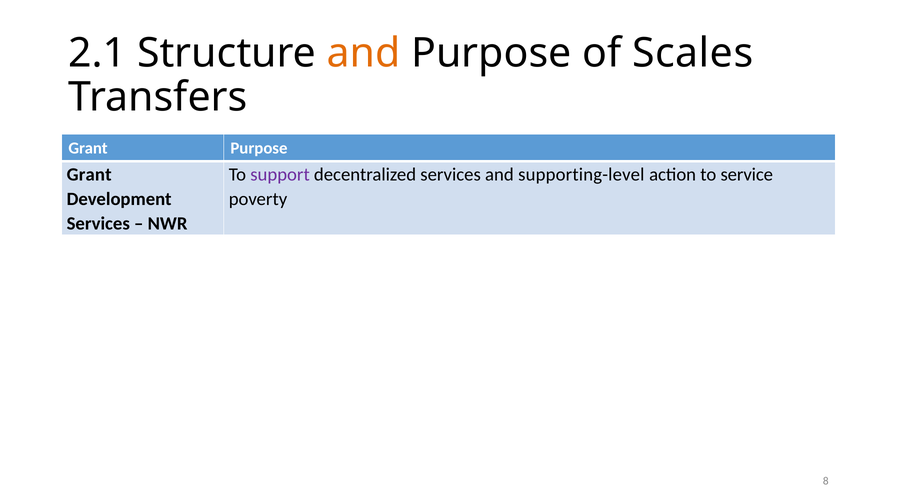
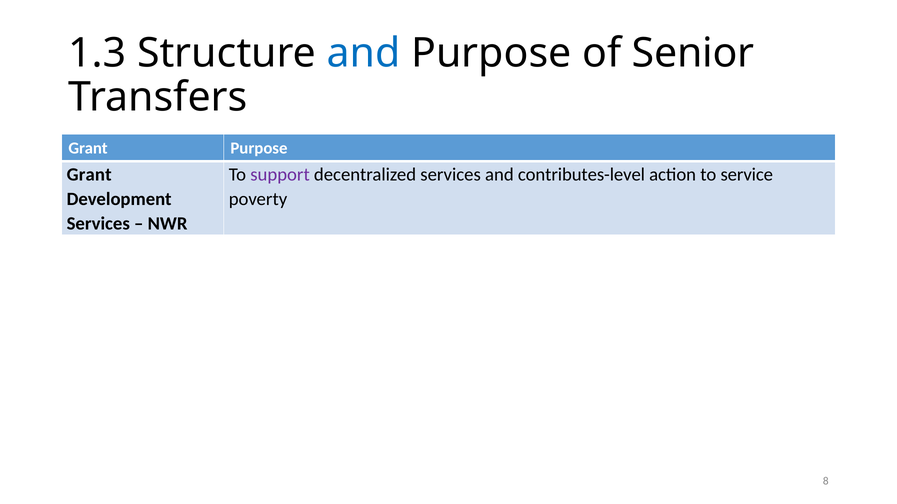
2.1: 2.1 -> 1.3 (97, 53)
and colour: orange -> blue (364, 53)
Scales: Scales -> Senior (693, 53)
supporting-level: supporting-level -> contributes-level (581, 175)
